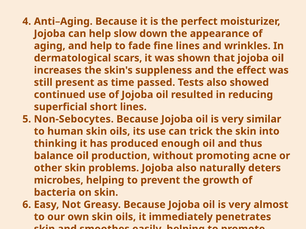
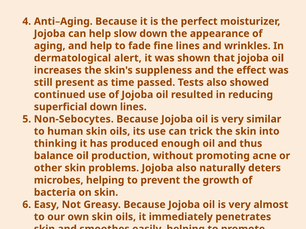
scars: scars -> alert (128, 58)
superficial short: short -> down (104, 107)
